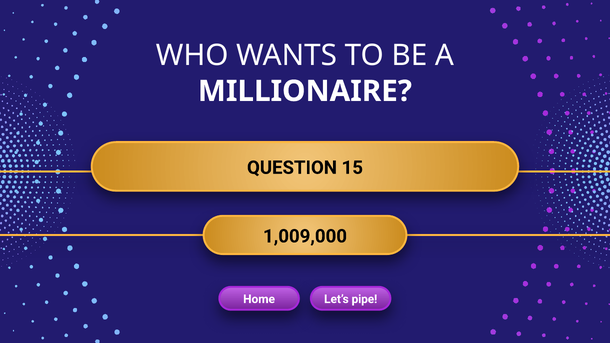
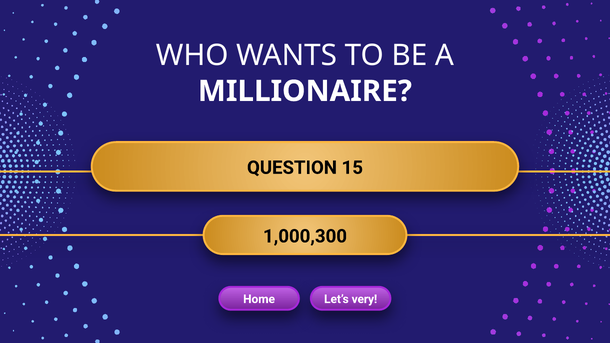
1,009,000: 1,009,000 -> 1,000,300 (305, 236)
pipe: pipe -> very (364, 299)
